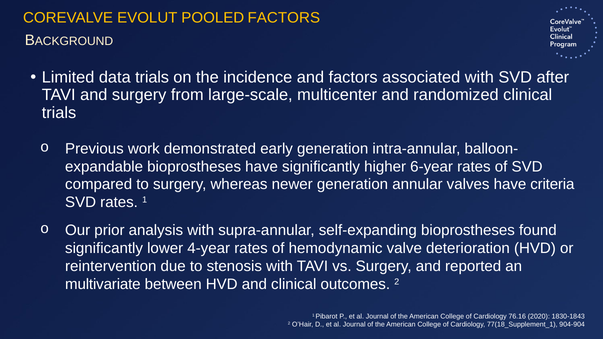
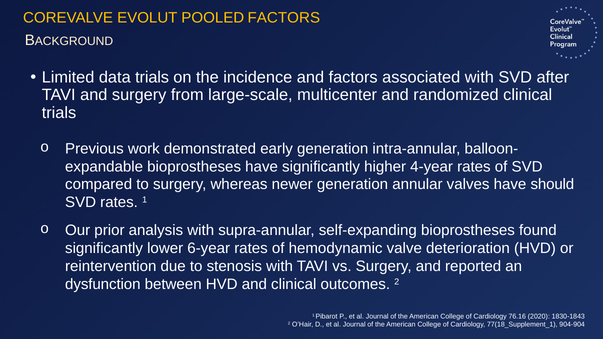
6-year: 6-year -> 4-year (432, 167)
criteria: criteria -> should (552, 185)
4-year: 4-year -> 6-year (209, 248)
multivariate: multivariate -> dysfunction (103, 284)
